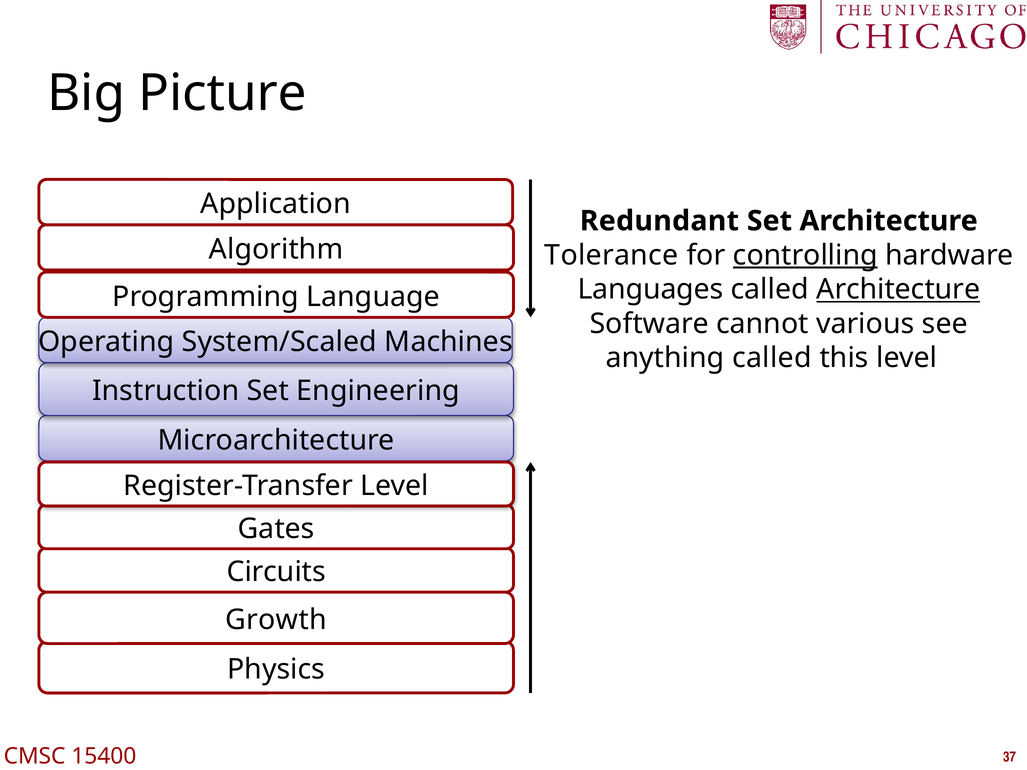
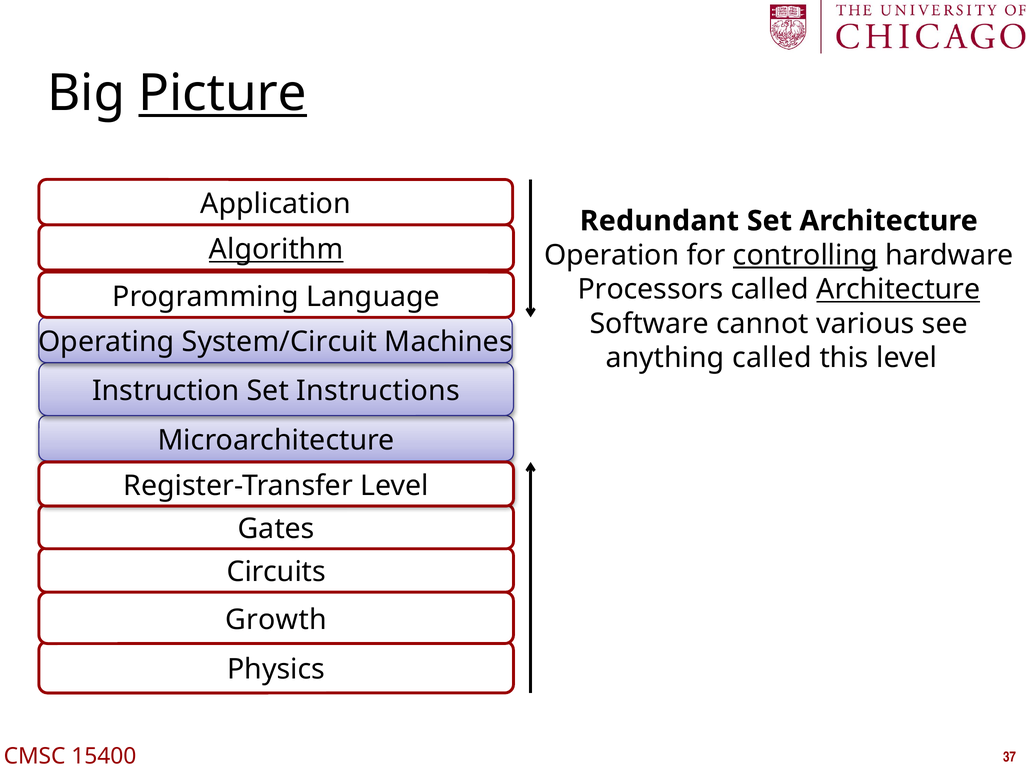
Picture underline: none -> present (223, 93)
Algorithm underline: none -> present (276, 249)
Tolerance: Tolerance -> Operation (612, 255)
Languages: Languages -> Processors (650, 290)
System/Scaled: System/Scaled -> System/Circuit (279, 342)
Engineering: Engineering -> Instructions (378, 391)
